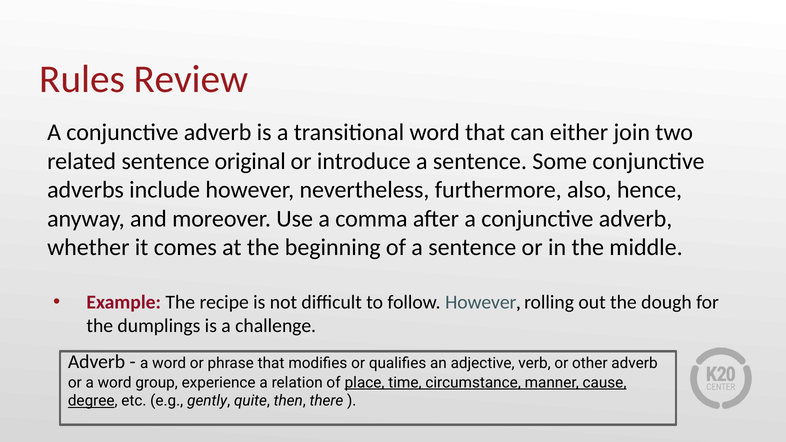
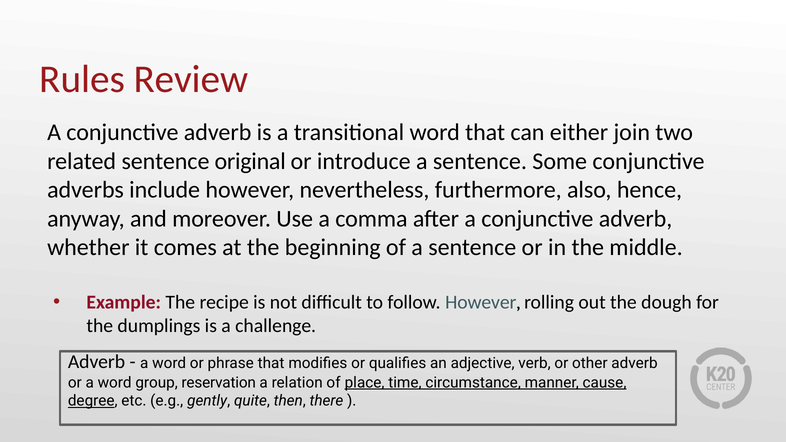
experience: experience -> reservation (219, 383)
